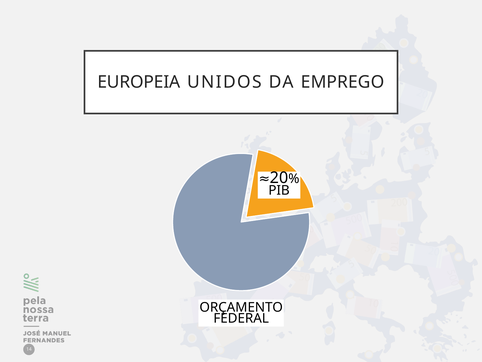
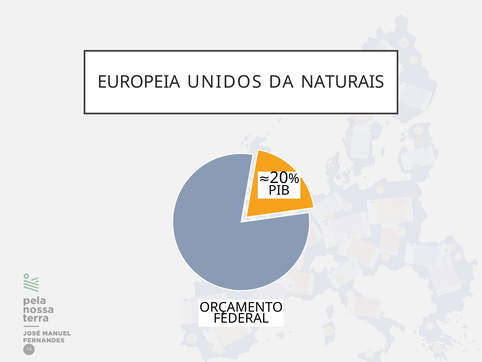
EMPREGO: EMPREGO -> NATURAIS (343, 82)
